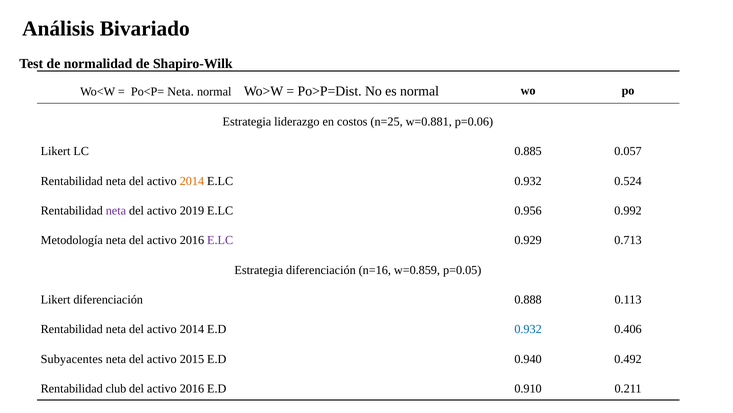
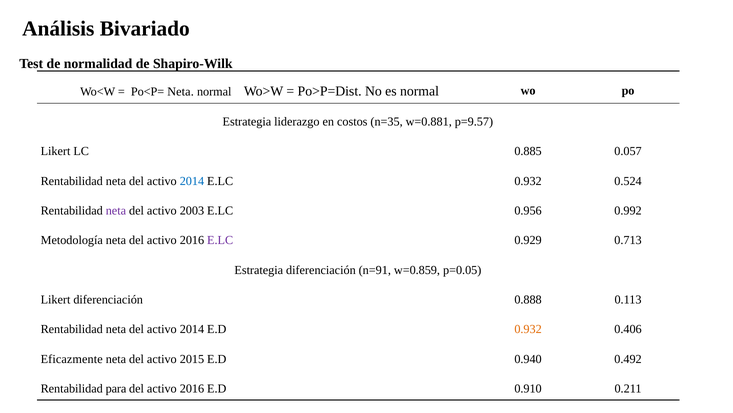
n=25: n=25 -> n=35 (387, 122)
p=0.06: p=0.06 -> p=9.57 (474, 122)
2014 colour: orange -> blue (192, 181)
2019: 2019 -> 2003 (192, 210)
n=16: n=16 -> n=91 (375, 270)
0.932 colour: blue -> orange (528, 329)
Subyacentes: Subyacentes -> Eficazmente (72, 358)
club: club -> para (116, 388)
